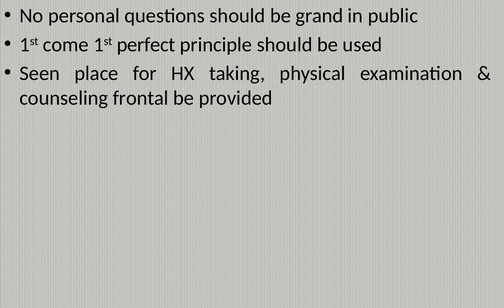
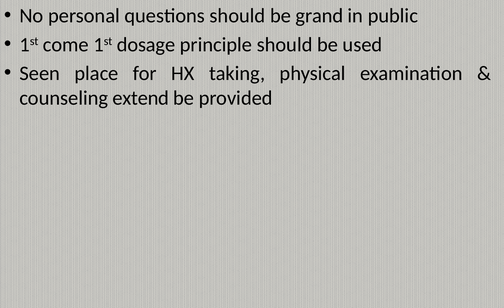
perfect: perfect -> dosage (146, 44)
frontal: frontal -> extend (141, 98)
